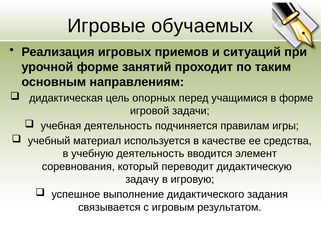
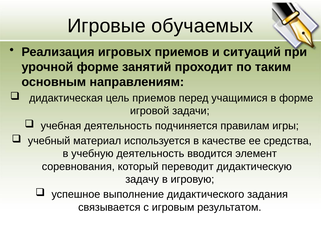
цель опорных: опорных -> приемов (154, 98)
